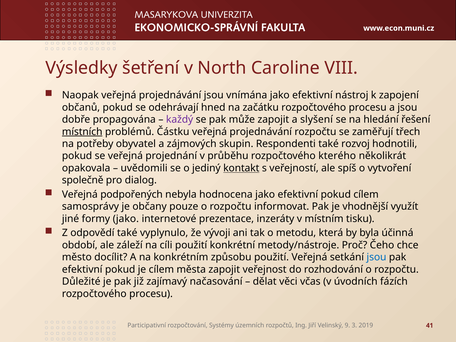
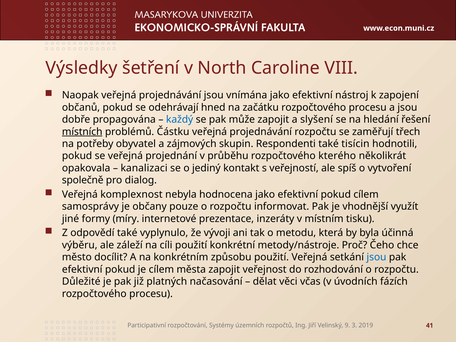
každý colour: purple -> blue (180, 120)
rozvoj: rozvoj -> tisícin (355, 144)
uvědomili: uvědomili -> kanalizaci (144, 168)
kontakt underline: present -> none (241, 168)
podpořených: podpořených -> komplexnost (131, 194)
formy jako: jako -> míry (126, 219)
období: období -> výběru (80, 245)
zajímavý: zajímavý -> platných (167, 282)
